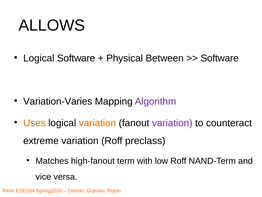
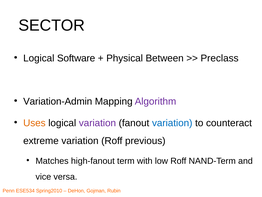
ALLOWS: ALLOWS -> SECTOR (52, 25)
Software: Software -> Preclass (220, 58)
Variation-Varies: Variation-Varies -> Variation-Admin (58, 101)
variation colour: orange -> purple (97, 123)
variation colour: purple -> blue (172, 123)
preclass: preclass -> previous (145, 141)
